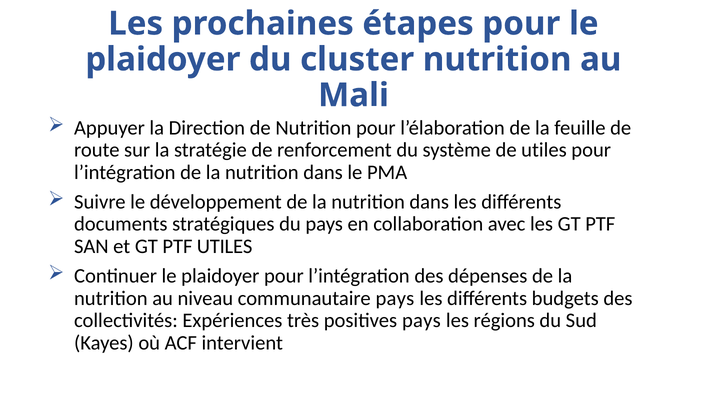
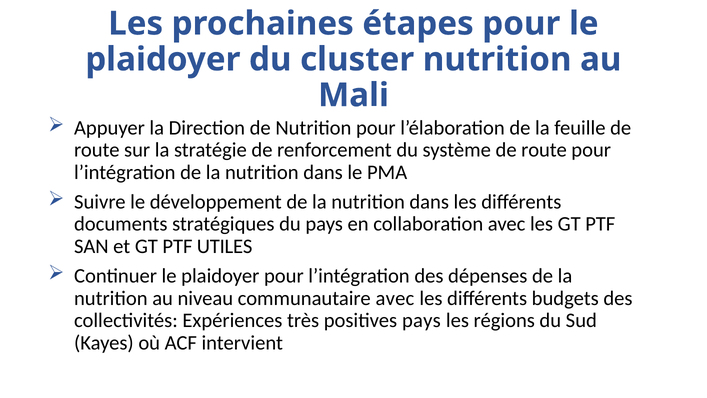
système de utiles: utiles -> route (544, 150)
communautaire pays: pays -> avec (395, 298)
